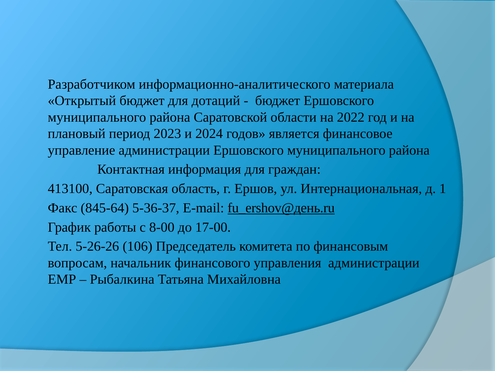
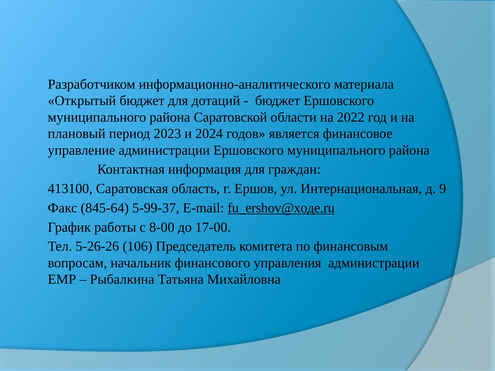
1: 1 -> 9 (443, 189)
5-36-37: 5-36-37 -> 5-99-37 (156, 208)
fu_ershov@день.ru: fu_ershov@день.ru -> fu_ershov@ходе.ru (281, 208)
